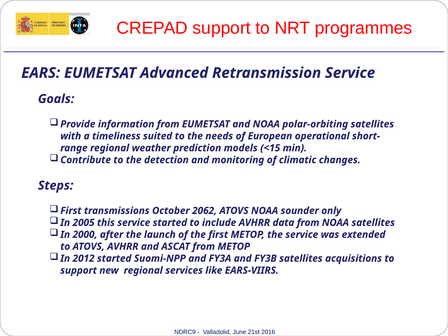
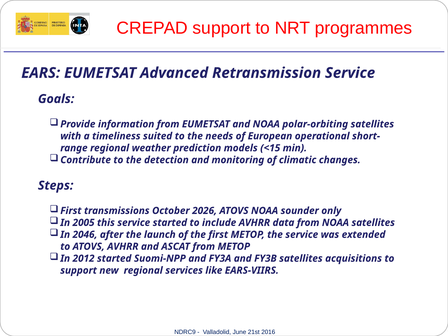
2062: 2062 -> 2026 (205, 211)
2000: 2000 -> 2046 (85, 235)
